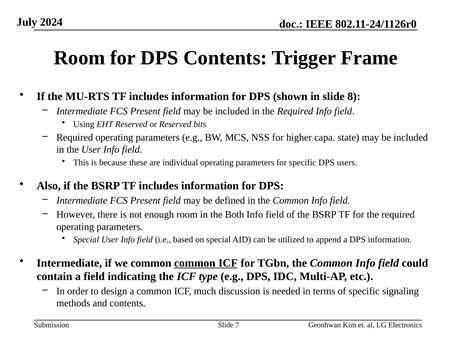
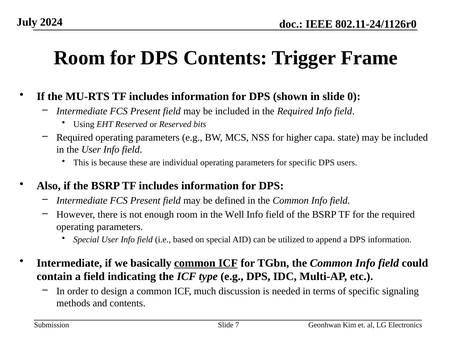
8: 8 -> 0 (354, 96)
Both: Both -> Well (235, 215)
we common: common -> basically (151, 263)
